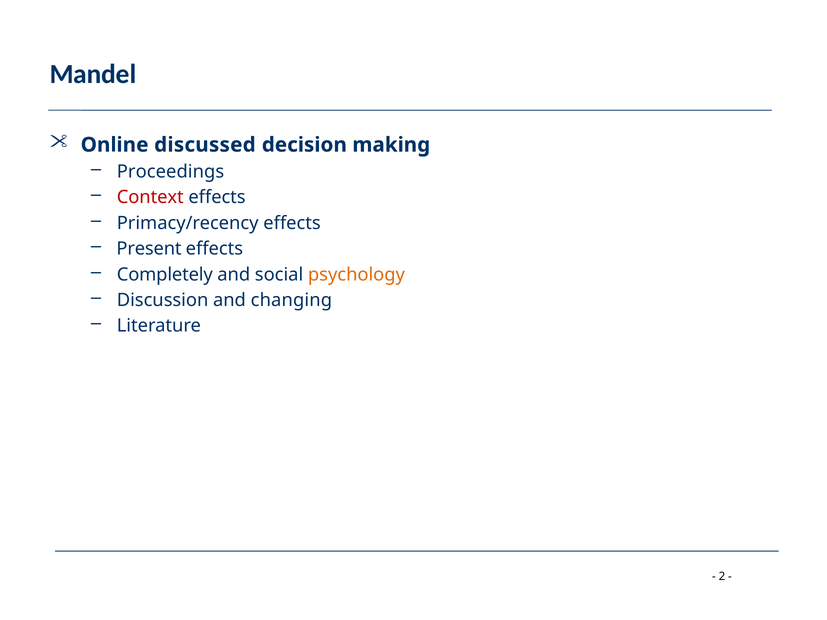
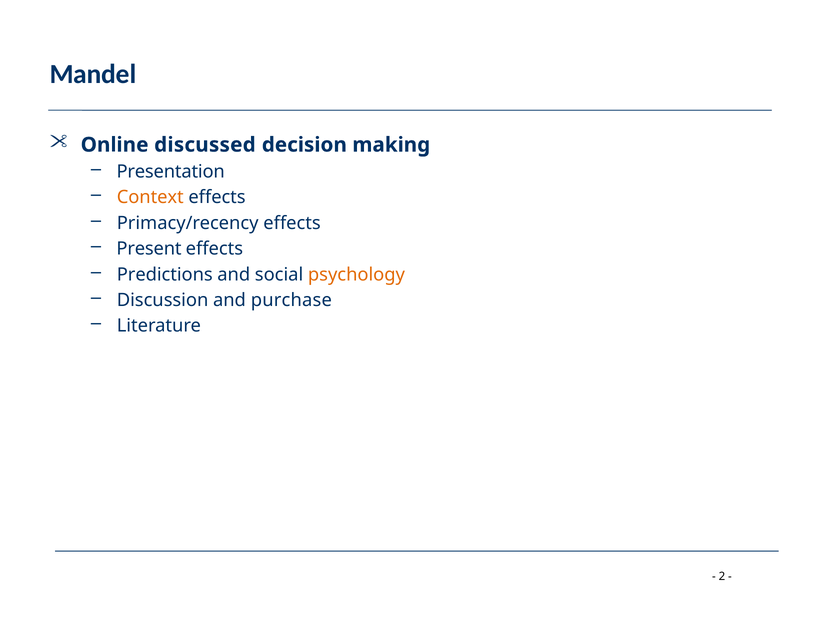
Proceedings: Proceedings -> Presentation (171, 172)
Context colour: red -> orange (150, 197)
Completely: Completely -> Predictions (165, 275)
changing: changing -> purchase (291, 300)
